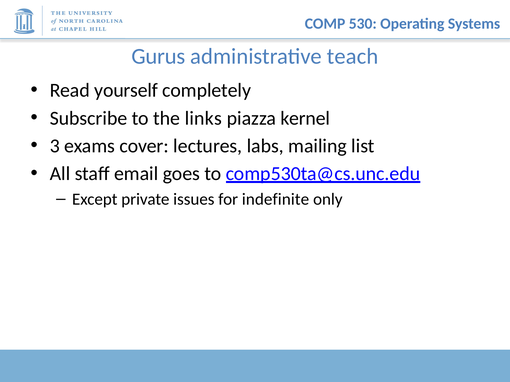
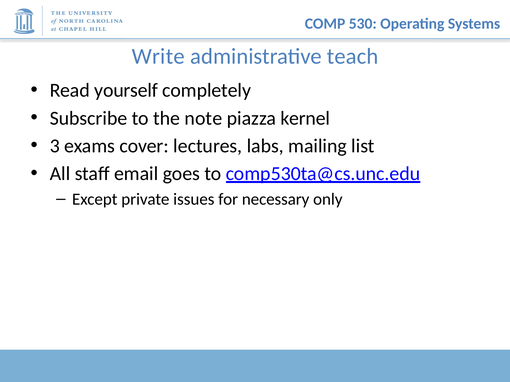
Gurus: Gurus -> Write (158, 56)
links: links -> note (203, 118)
indefinite: indefinite -> necessary (276, 200)
